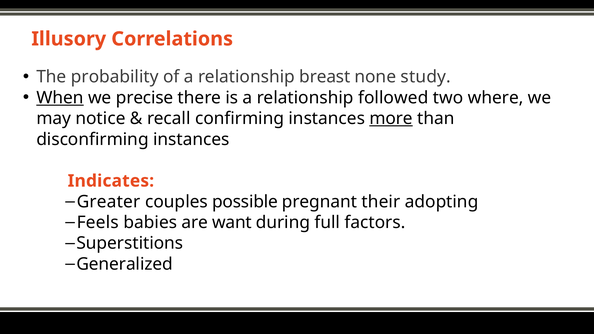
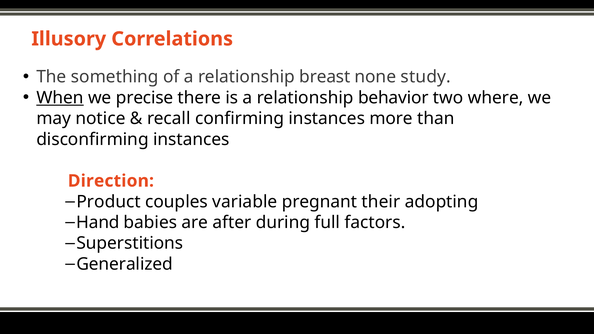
probability: probability -> something (115, 77)
followed: followed -> behavior (393, 98)
more underline: present -> none (391, 119)
Indicates: Indicates -> Direction (111, 181)
Greater: Greater -> Product (109, 202)
possible: possible -> variable (245, 202)
Feels: Feels -> Hand (98, 223)
want: want -> after (232, 223)
